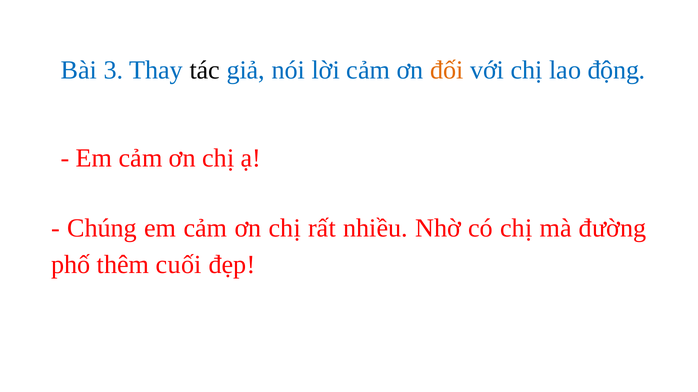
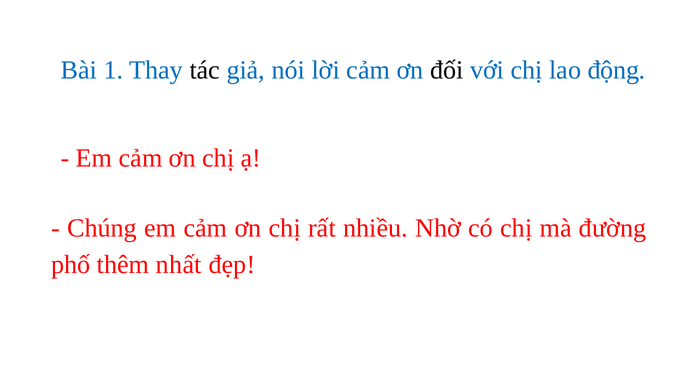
3: 3 -> 1 (113, 70)
đối colour: orange -> black (447, 70)
cuối: cuối -> nhất (179, 265)
